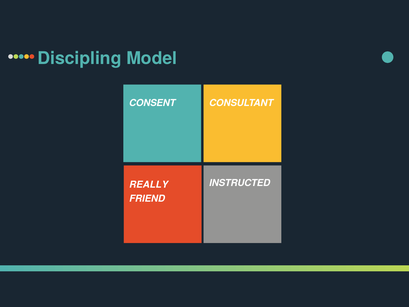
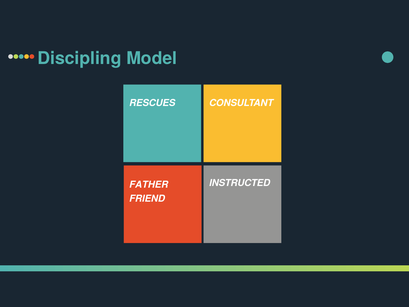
CONSENT: CONSENT -> RESCUES (152, 103)
REALLY: REALLY -> FATHER (149, 185)
